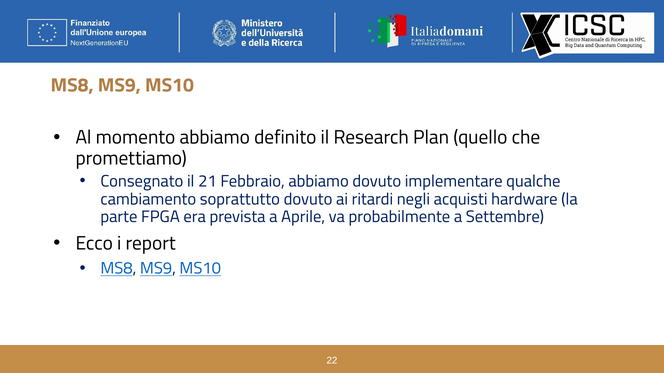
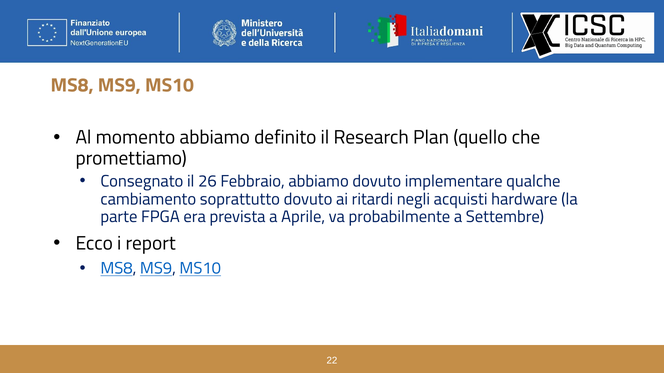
21: 21 -> 26 (207, 181)
